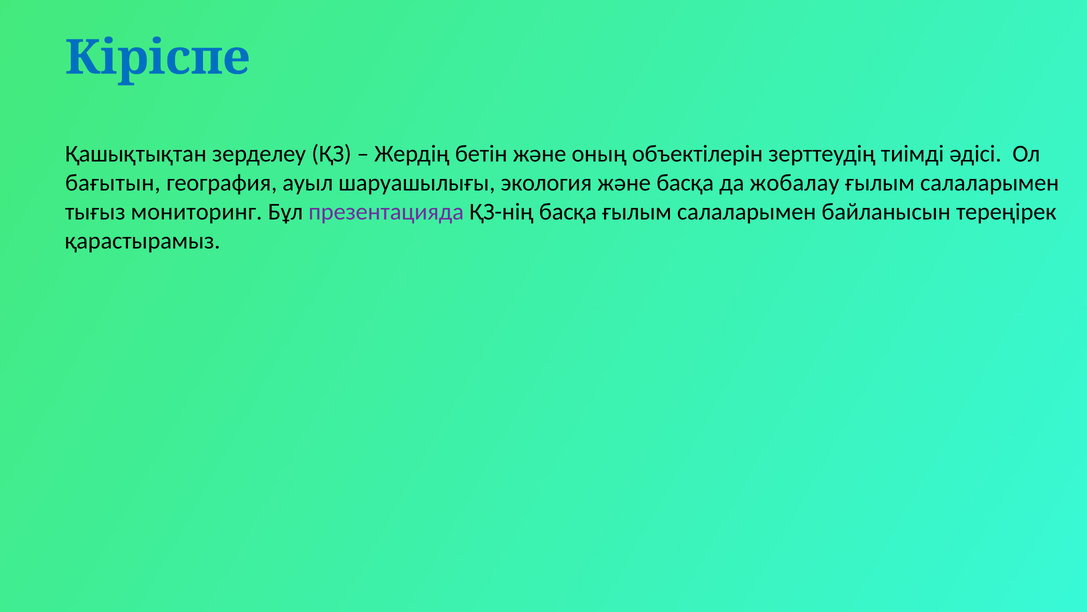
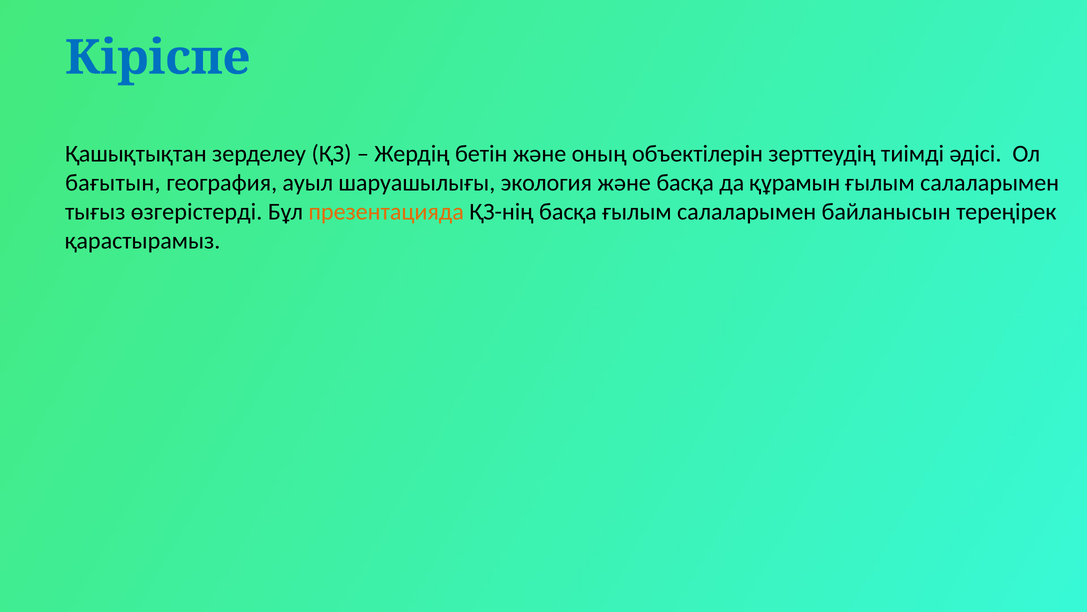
жобалау: жобалау -> құрамын (795, 183)
мониторинг: мониторинг -> өзгерістерді (197, 212)
презентацияда colour: purple -> orange (386, 212)
